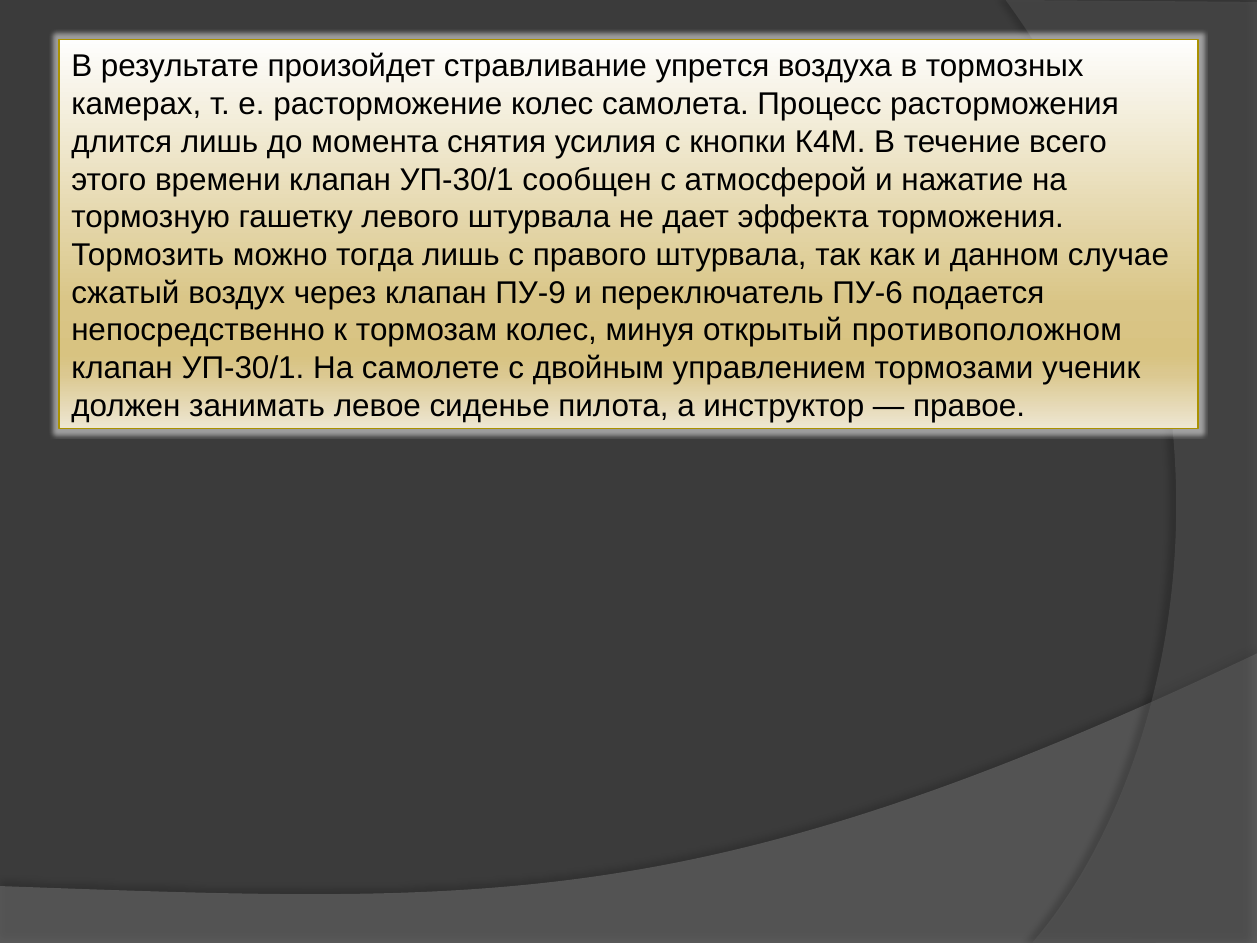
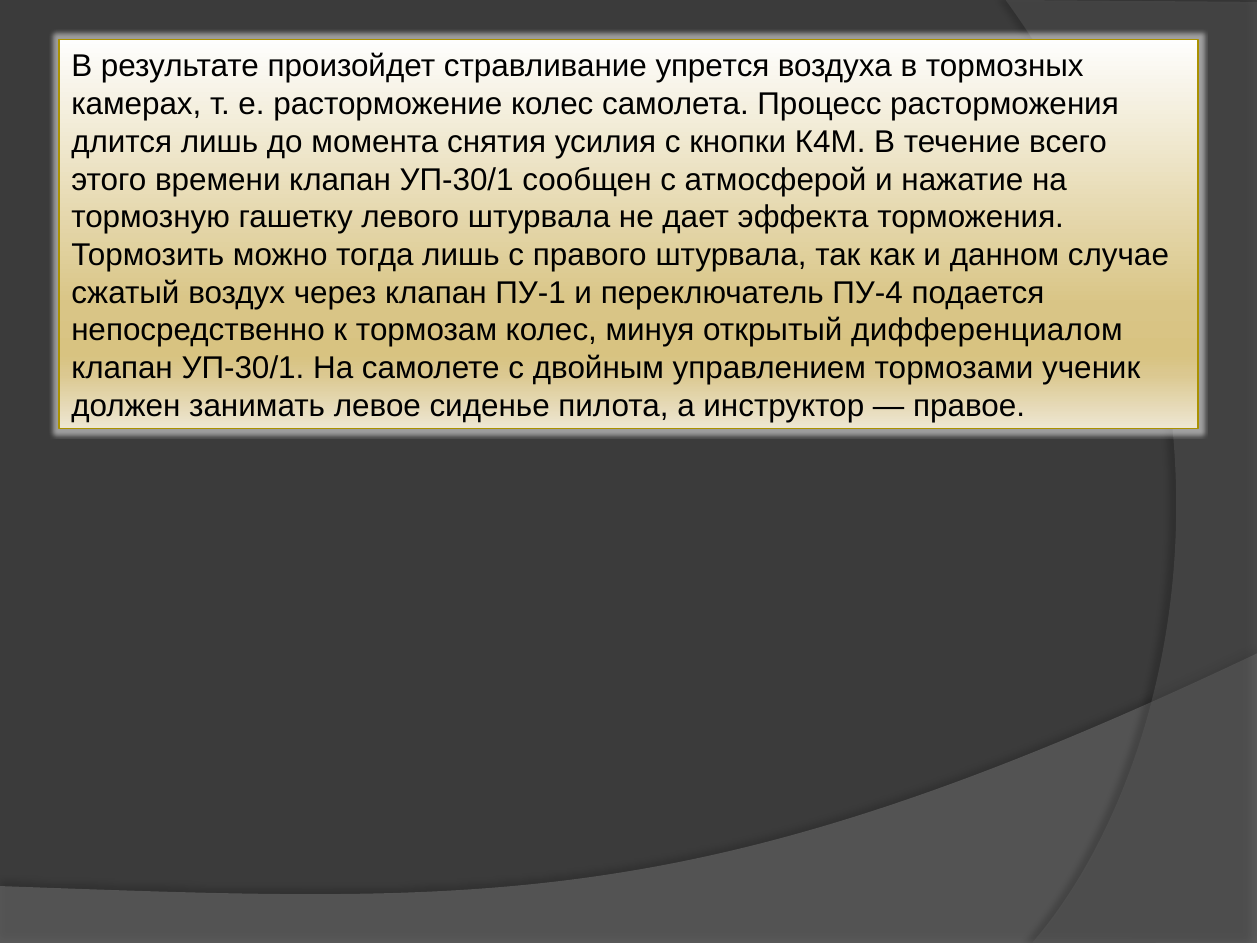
ПУ-9: ПУ-9 -> ПУ-1 (531, 293)
ПУ-6: ПУ-6 -> ПУ-4 (868, 293)
противоположном: противоположном -> дифференциалом (987, 330)
